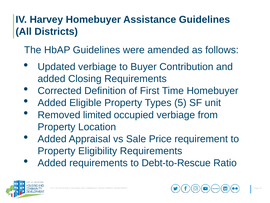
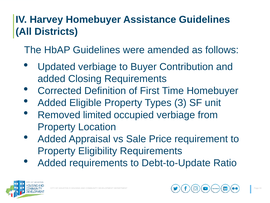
5: 5 -> 3 (180, 103)
Debt-to-Rescue: Debt-to-Rescue -> Debt-to-Update (176, 163)
